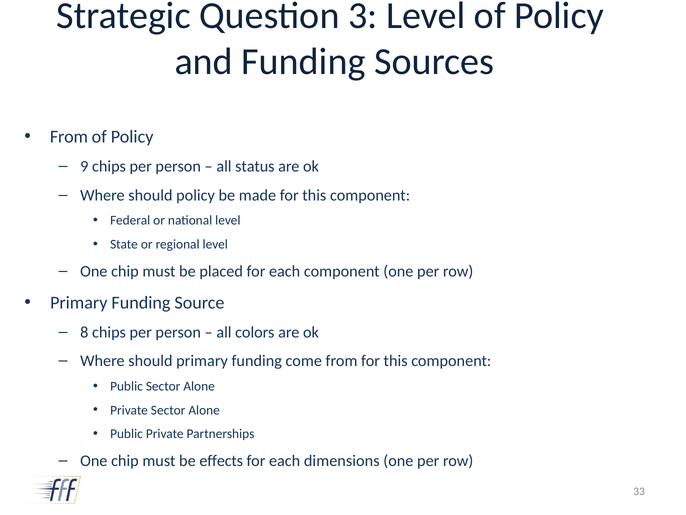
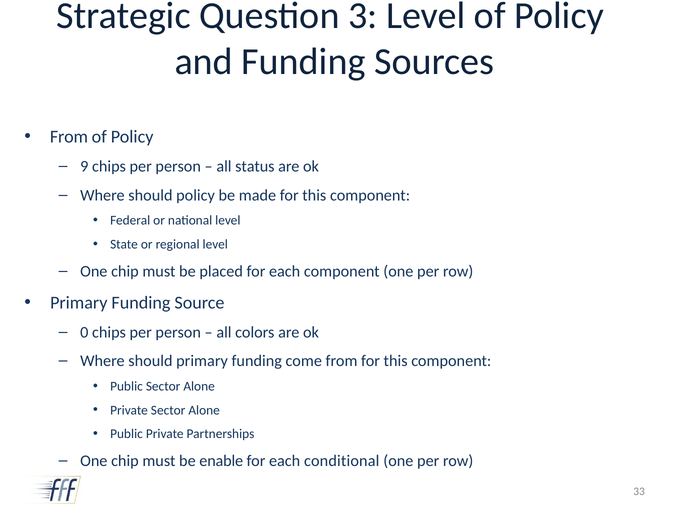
8: 8 -> 0 (84, 332)
effects: effects -> enable (221, 461)
dimensions: dimensions -> conditional (342, 461)
